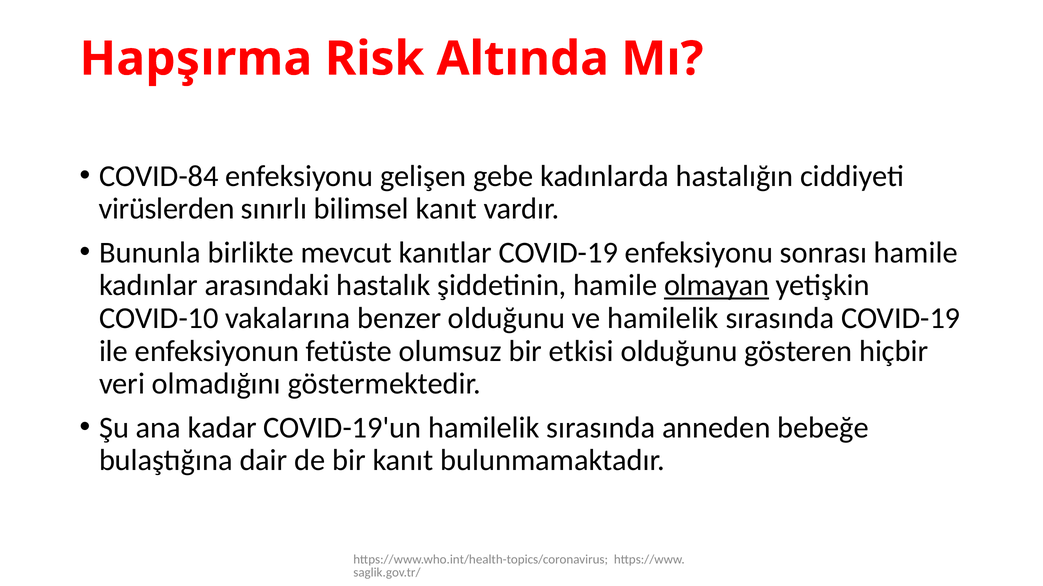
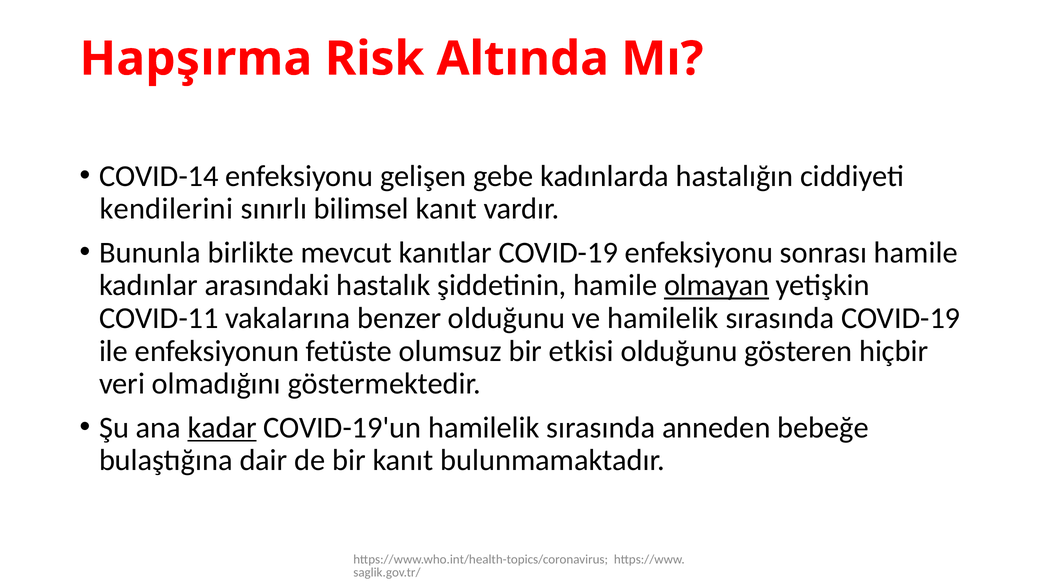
COVID-84: COVID-84 -> COVID-14 (159, 176)
virüslerden: virüslerden -> kendilerini (166, 209)
COVID-10: COVID-10 -> COVID-11 (159, 319)
kadar underline: none -> present (222, 428)
